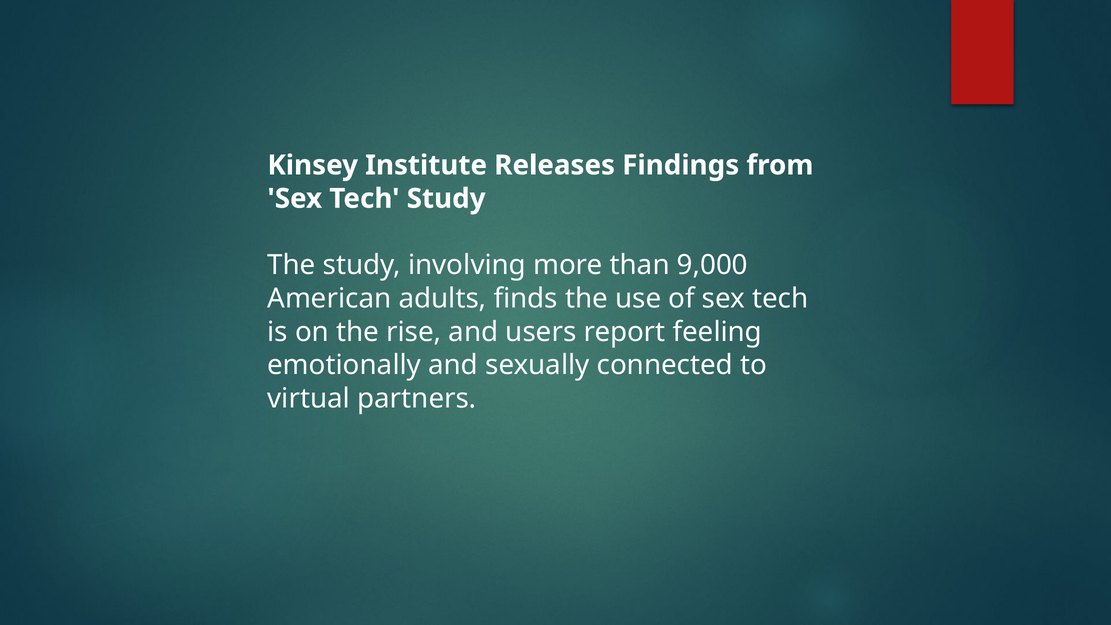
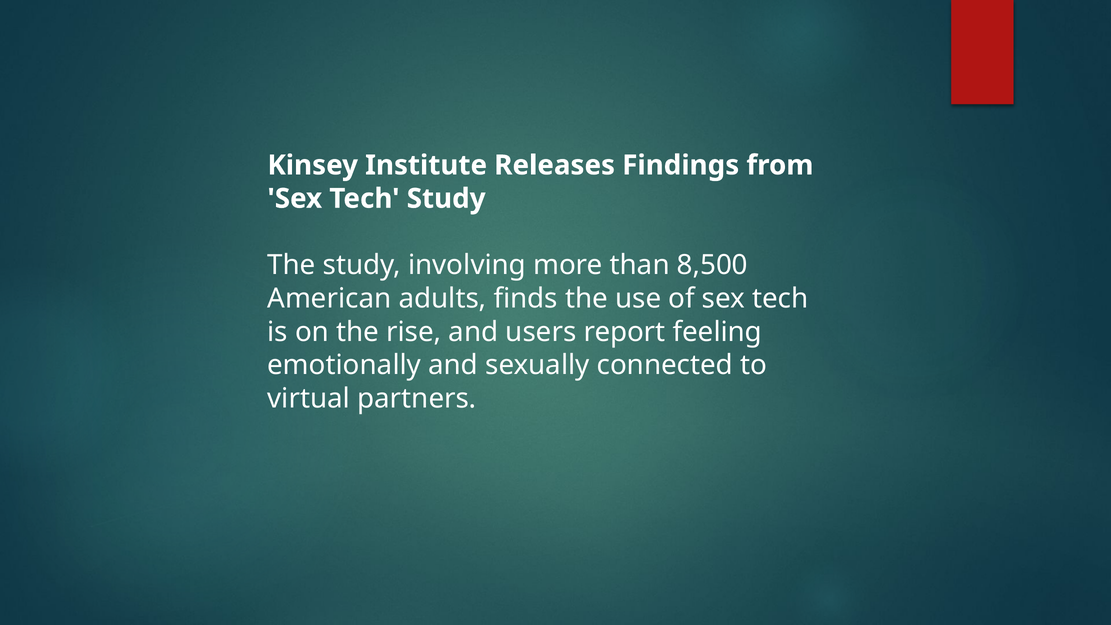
9,000: 9,000 -> 8,500 (712, 265)
